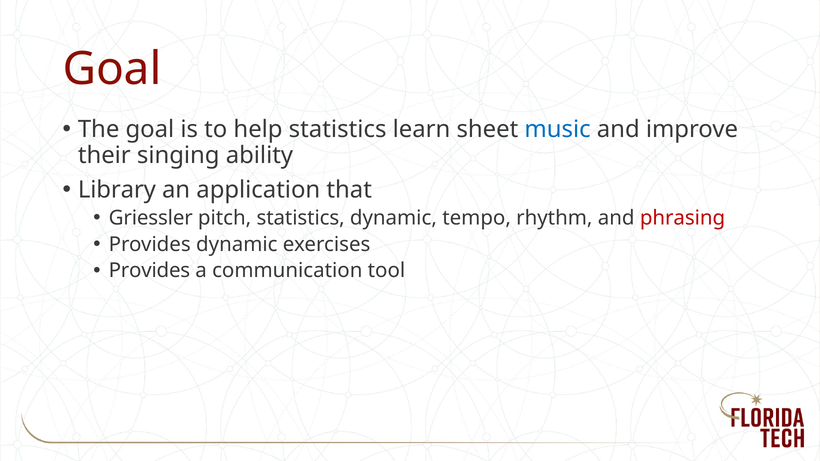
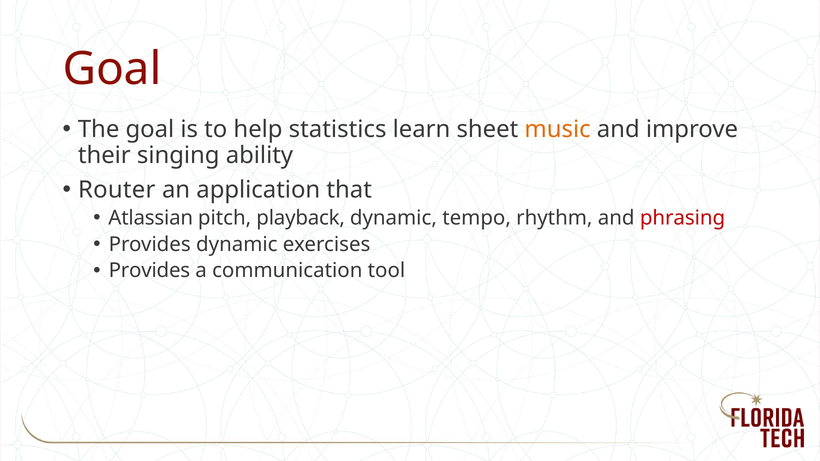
music colour: blue -> orange (558, 130)
Library: Library -> Router (117, 190)
Griessler: Griessler -> Atlassian (151, 218)
pitch statistics: statistics -> playback (301, 218)
